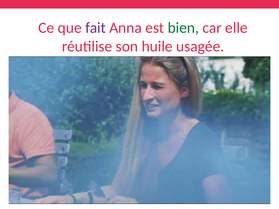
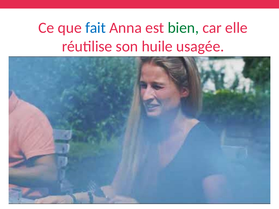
fait colour: purple -> blue (96, 28)
